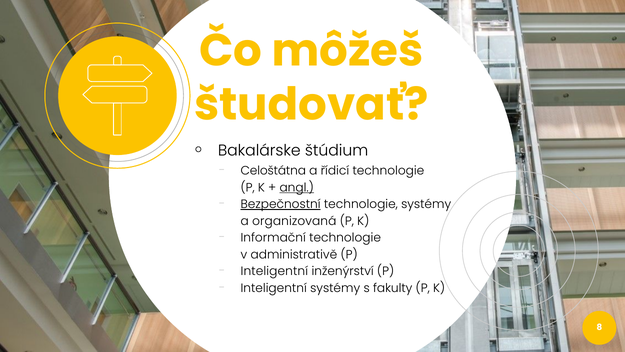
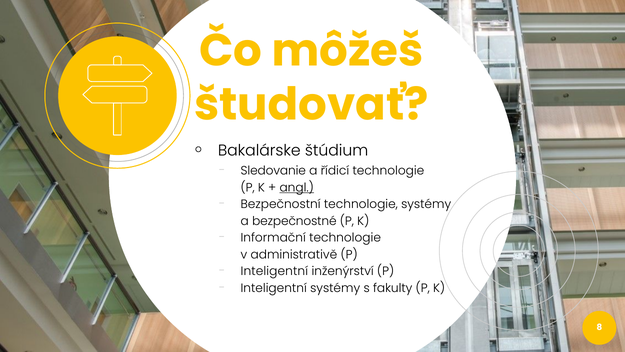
Celoštátna: Celoštátna -> Sledovanie (273, 171)
Bezpečnostní underline: present -> none (281, 204)
organizovaná: organizovaná -> bezpečnostné (294, 221)
